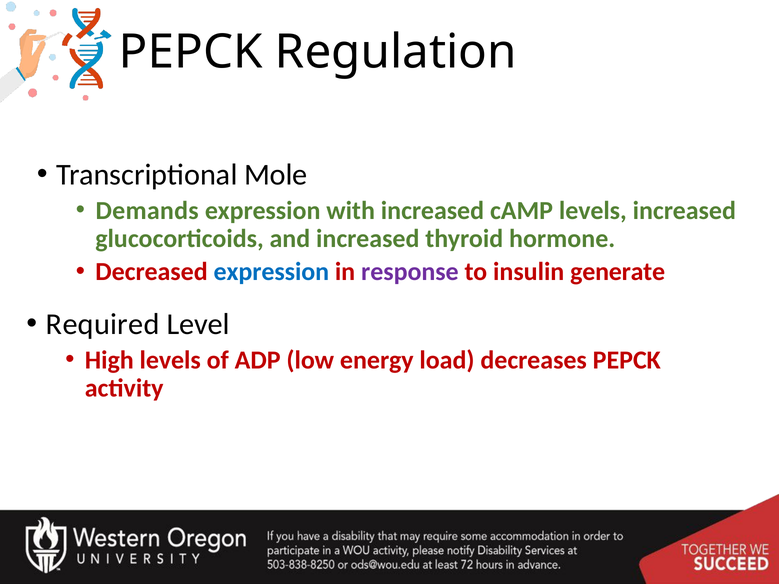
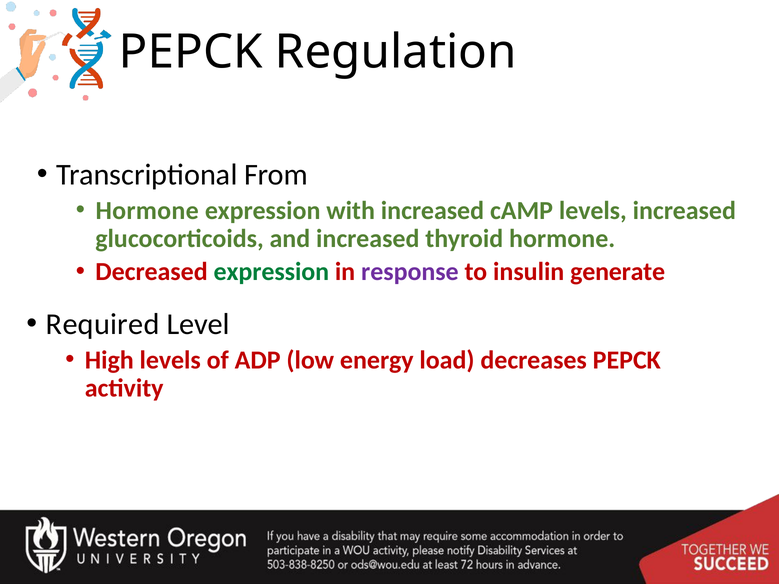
Mole: Mole -> From (276, 175)
Demands: Demands -> Hormone (147, 211)
expression colour: blue -> green (271, 272)
